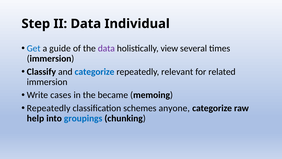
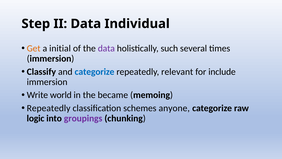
Get colour: blue -> orange (34, 48)
guide: guide -> initial (60, 48)
view: view -> such (169, 48)
related: related -> include (222, 72)
cases: cases -> world (61, 95)
help: help -> logic (36, 118)
groupings colour: blue -> purple (83, 118)
